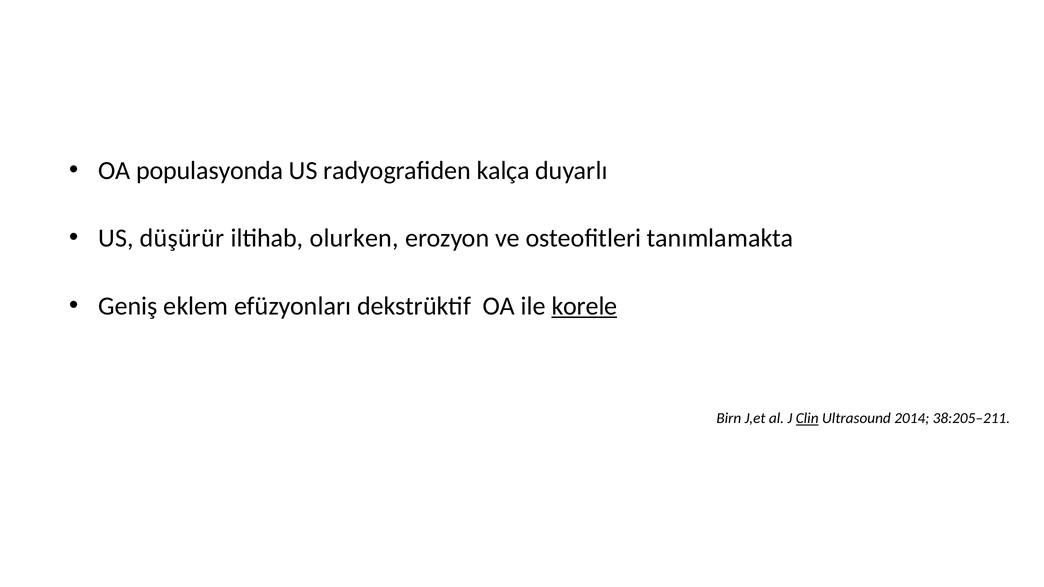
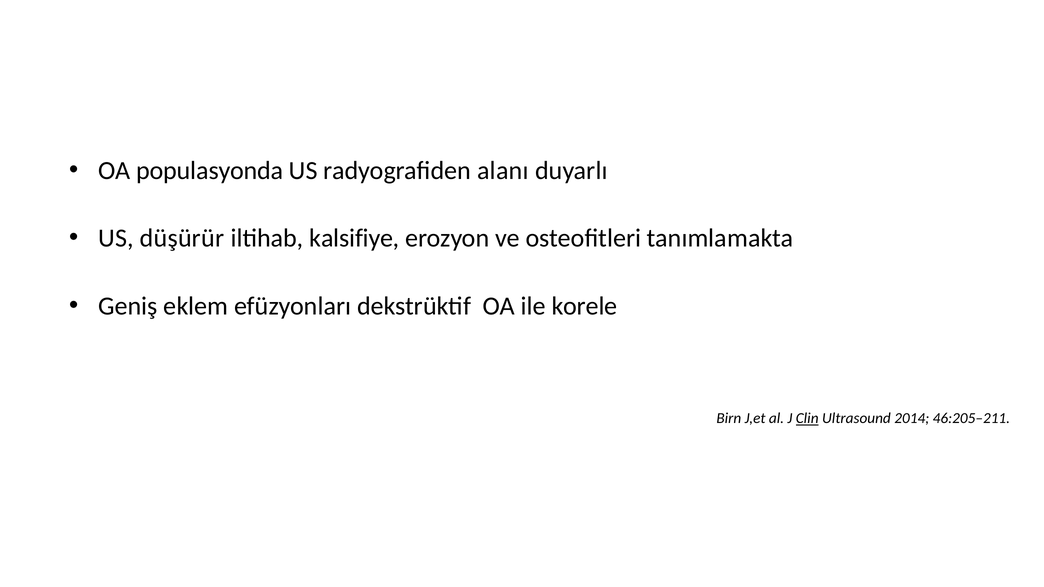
kalça: kalça -> alanı (503, 170)
olurken: olurken -> kalsifiye (354, 238)
korele underline: present -> none (584, 306)
38:205–211: 38:205–211 -> 46:205–211 (971, 419)
